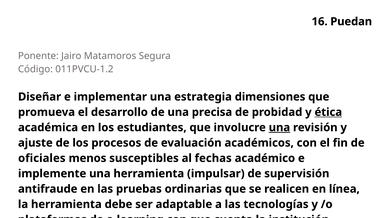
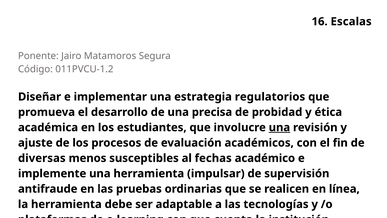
Puedan: Puedan -> Escalas (351, 22)
dimensiones: dimensiones -> regulatorios (270, 97)
ética underline: present -> none (328, 112)
oficiales: oficiales -> diversas (42, 158)
